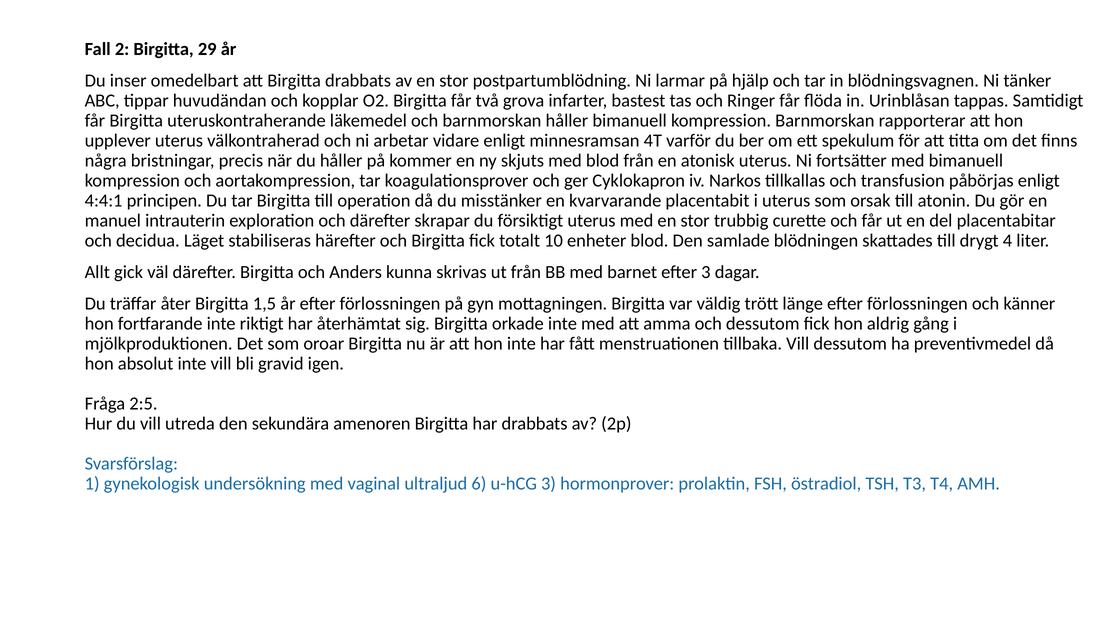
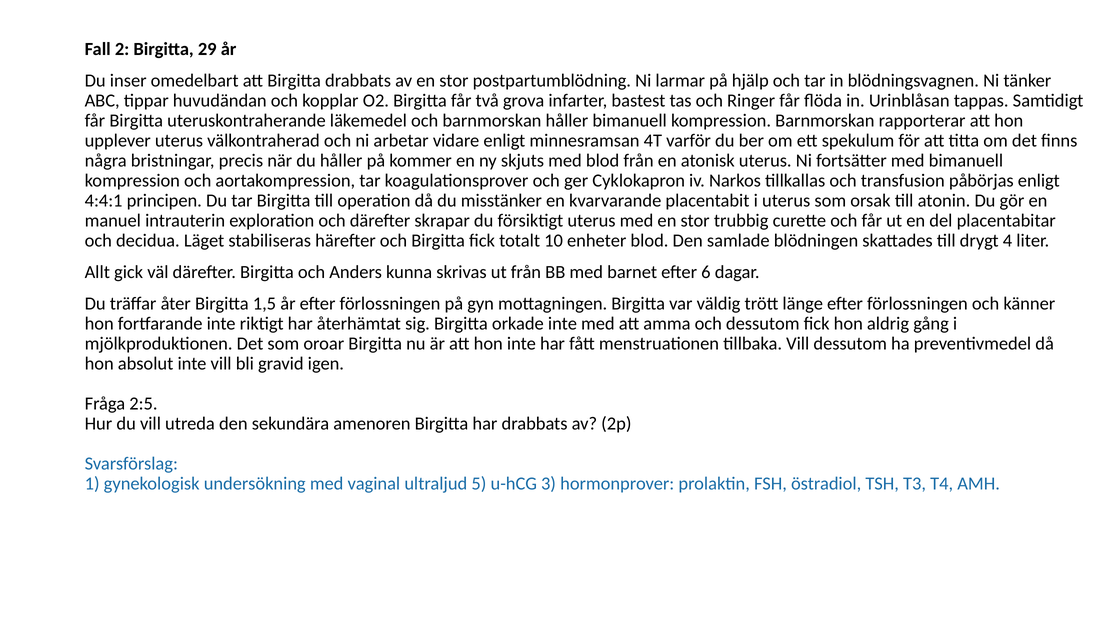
efter 3: 3 -> 6 (706, 272)
6: 6 -> 5 (479, 484)
